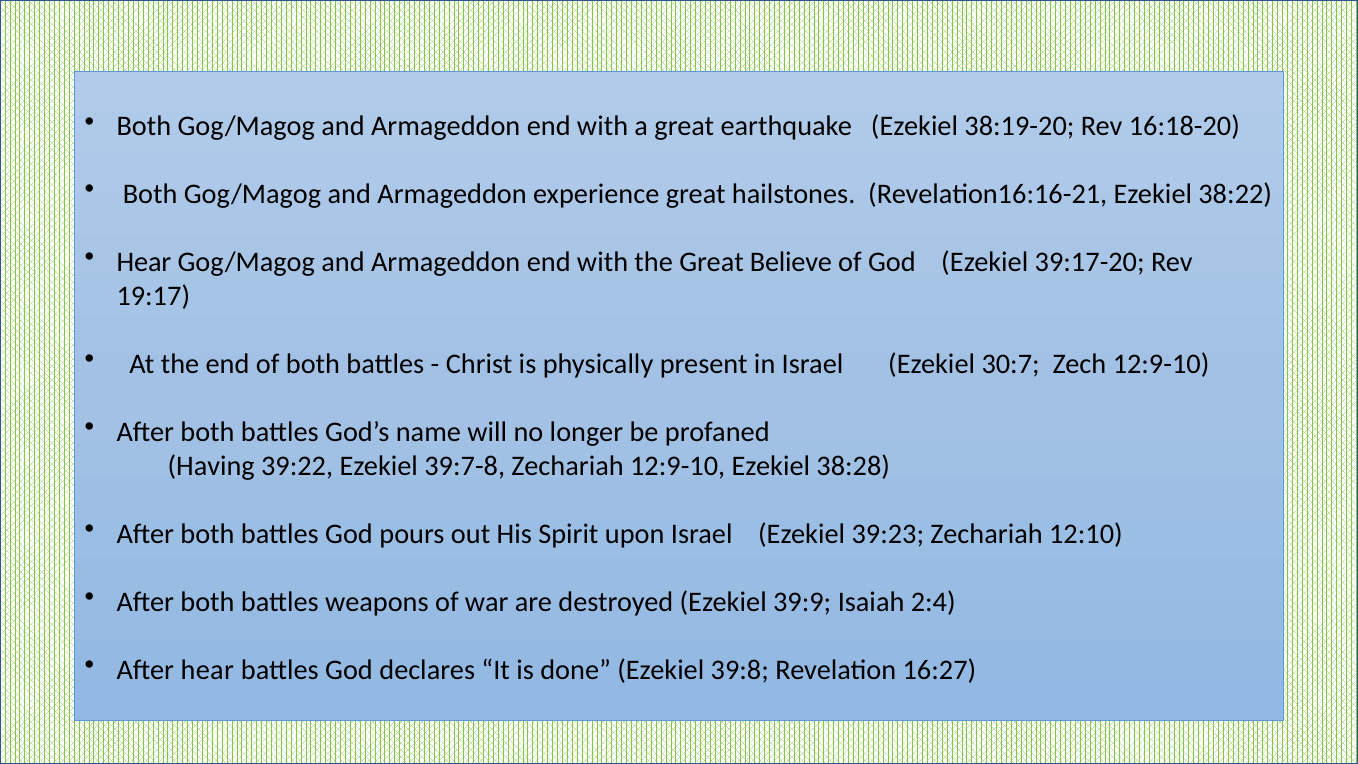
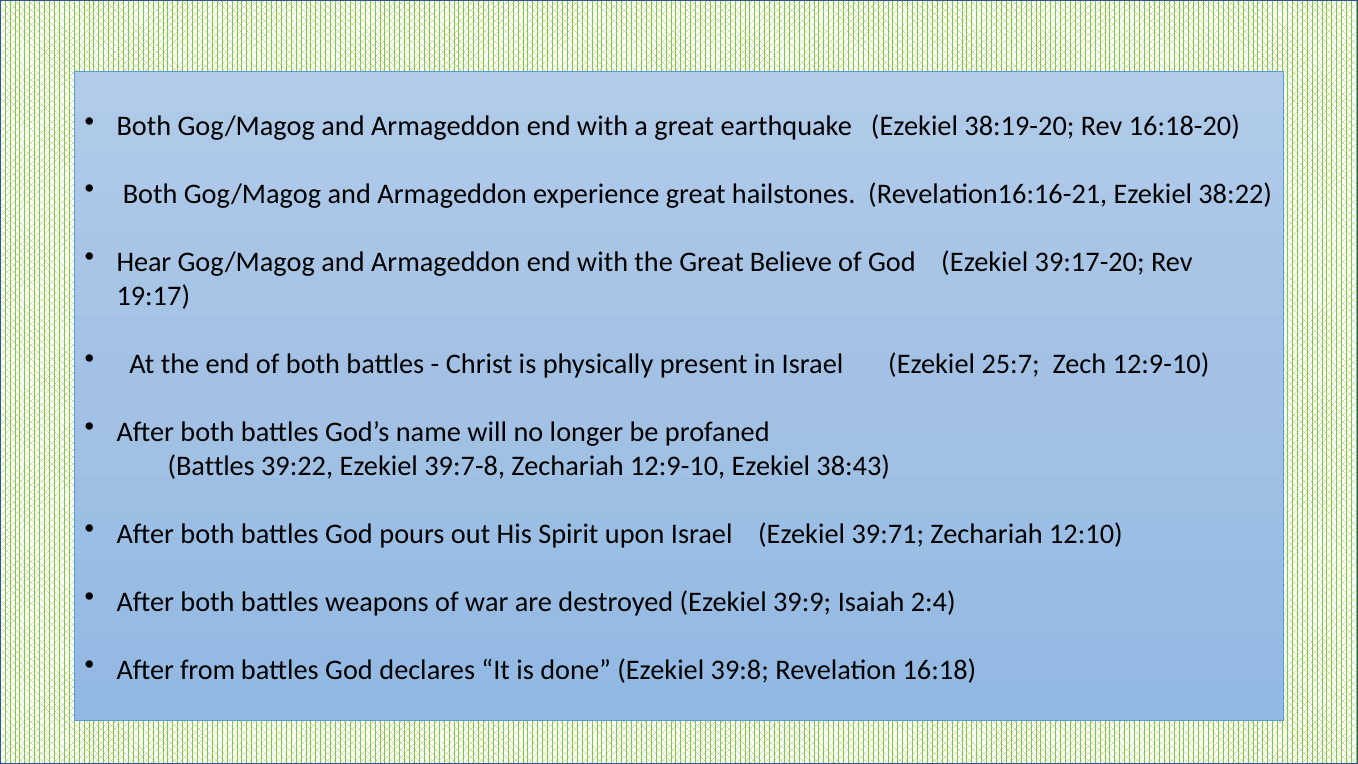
30:7: 30:7 -> 25:7 (1011, 364)
Having: Having -> Battles (211, 466)
38:28: 38:28 -> 38:43 (853, 466)
39:23: 39:23 -> 39:71 (888, 534)
After hear: hear -> from (208, 670)
16:27: 16:27 -> 16:18 (939, 670)
